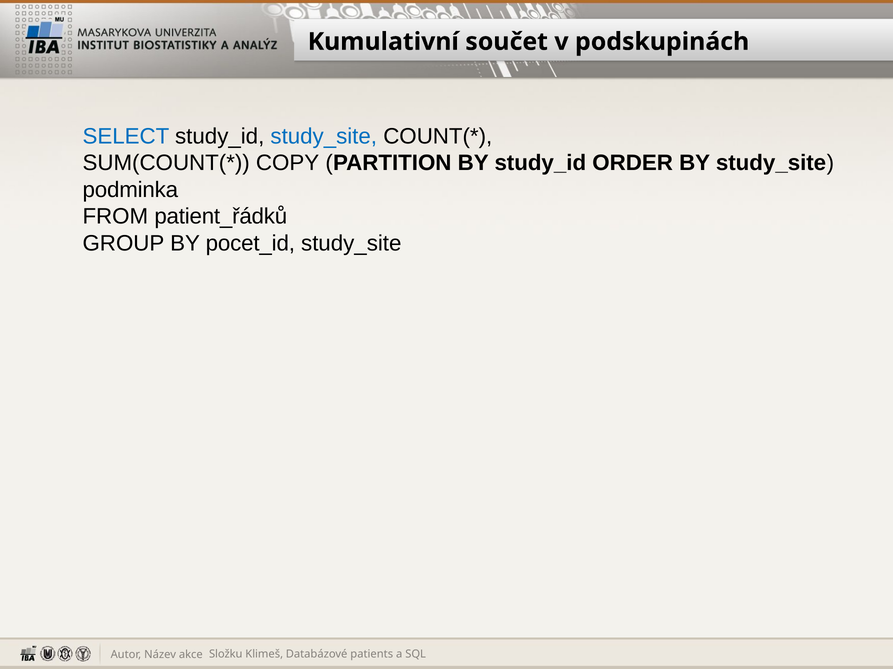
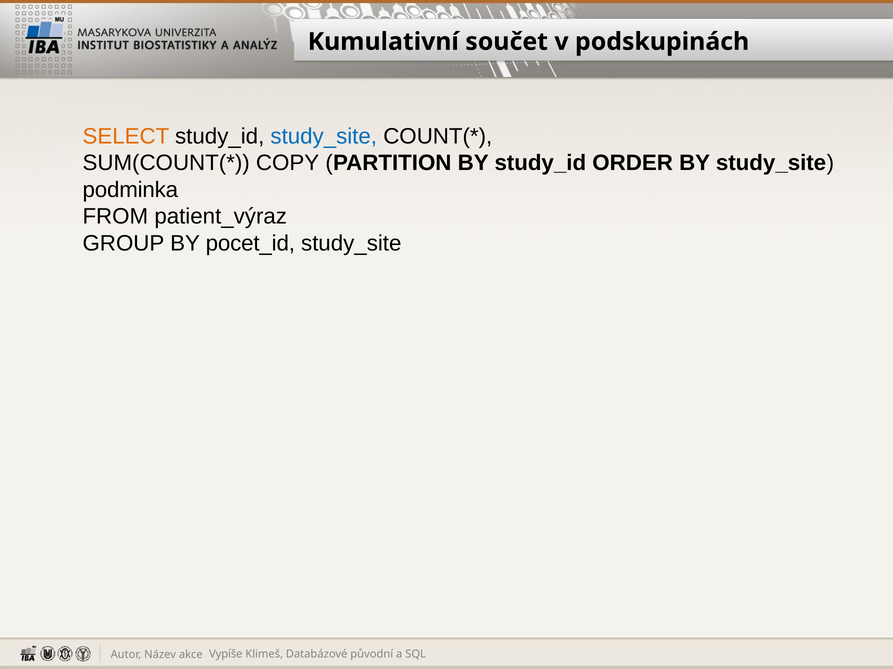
SELECT colour: blue -> orange (126, 136)
patient_řádků: patient_řádků -> patient_výraz (221, 217)
Složku: Složku -> Vypíše (226, 655)
patients: patients -> původní (372, 655)
